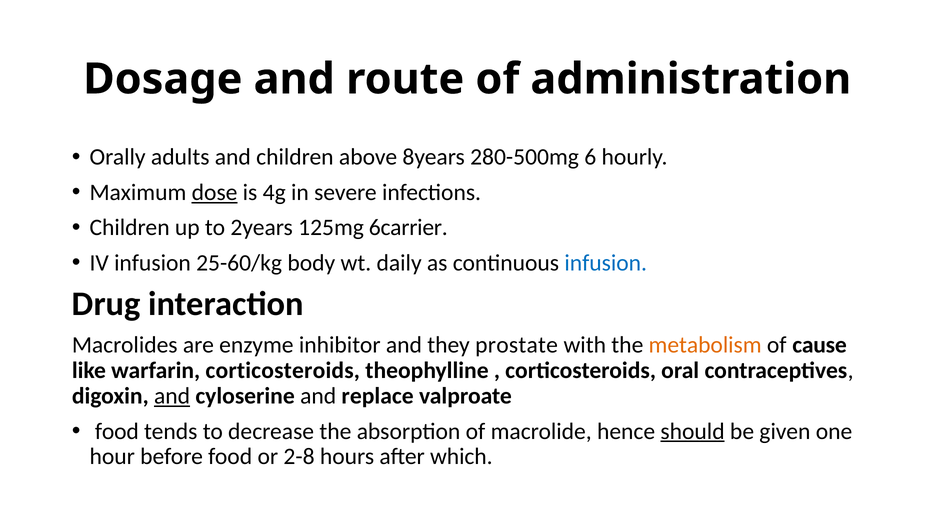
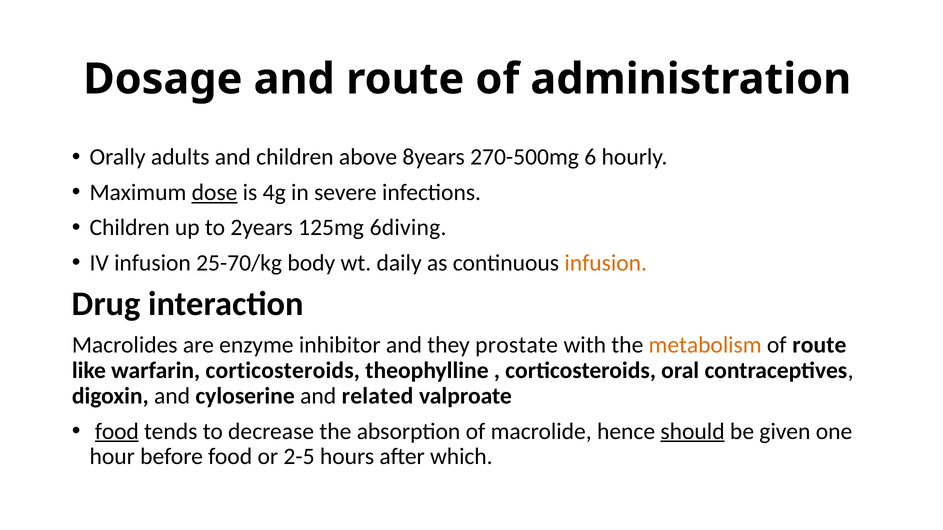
280-500mg: 280-500mg -> 270-500mg (525, 157)
6carrier: 6carrier -> 6diving (408, 228)
25-60/kg: 25-60/kg -> 25-70/kg (239, 263)
infusion colour: blue -> orange (606, 263)
of cause: cause -> route (819, 345)
and underline: present -> none (172, 396)
replace: replace -> related (378, 396)
food underline: none -> present (117, 432)
2-8: 2-8 -> 2-5 (299, 457)
